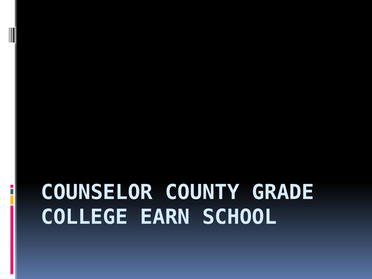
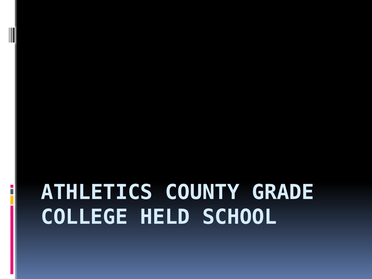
COUNSELOR: COUNSELOR -> ATHLETICS (97, 192)
EARN: EARN -> HELD (165, 217)
